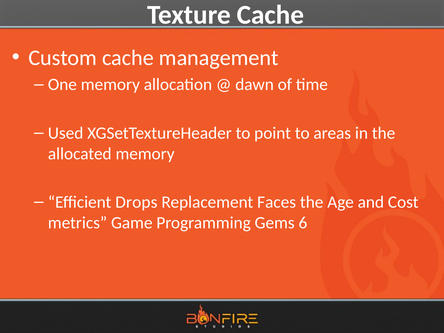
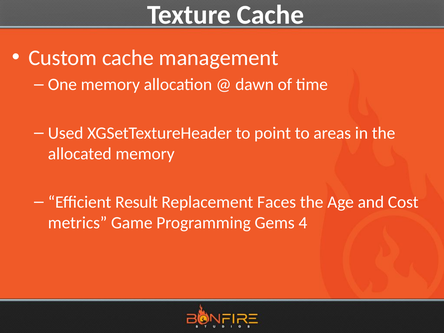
Drops: Drops -> Result (137, 202)
6: 6 -> 4 (303, 223)
